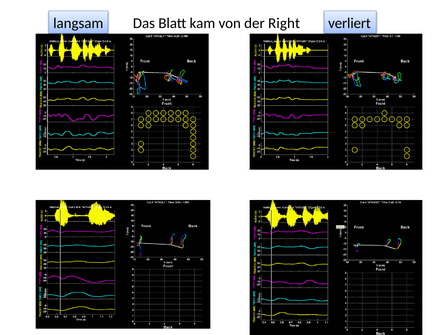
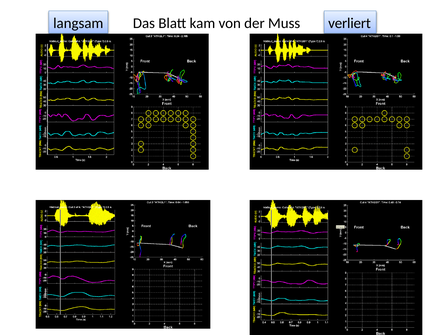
Right: Right -> Muss (284, 23)
